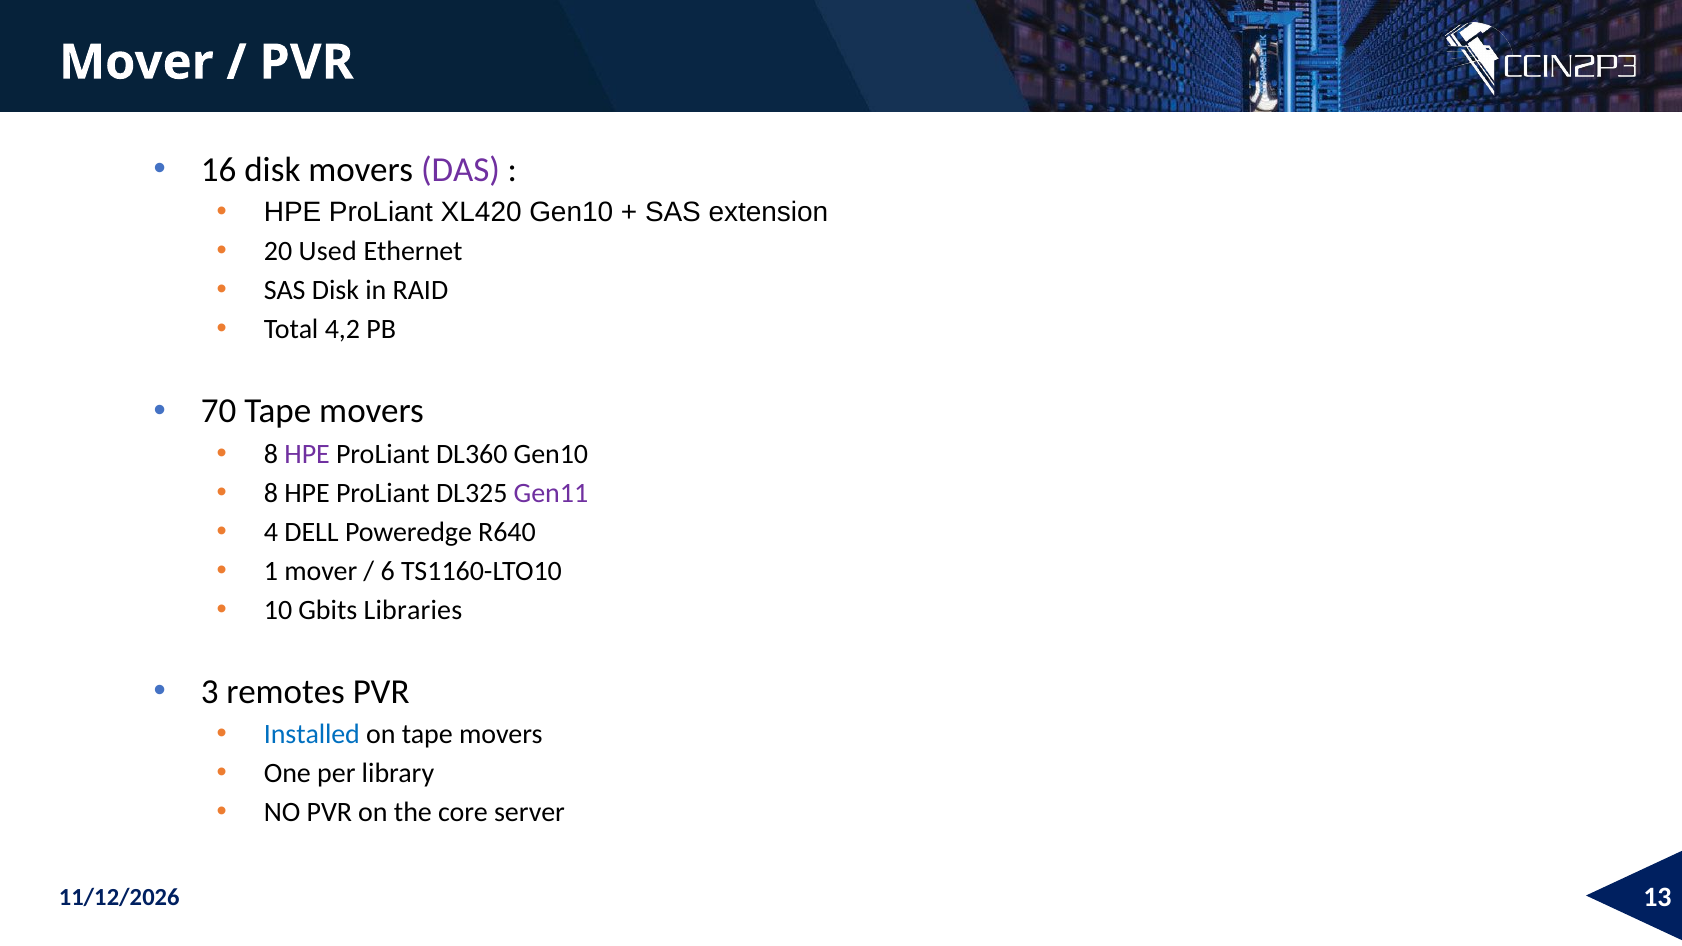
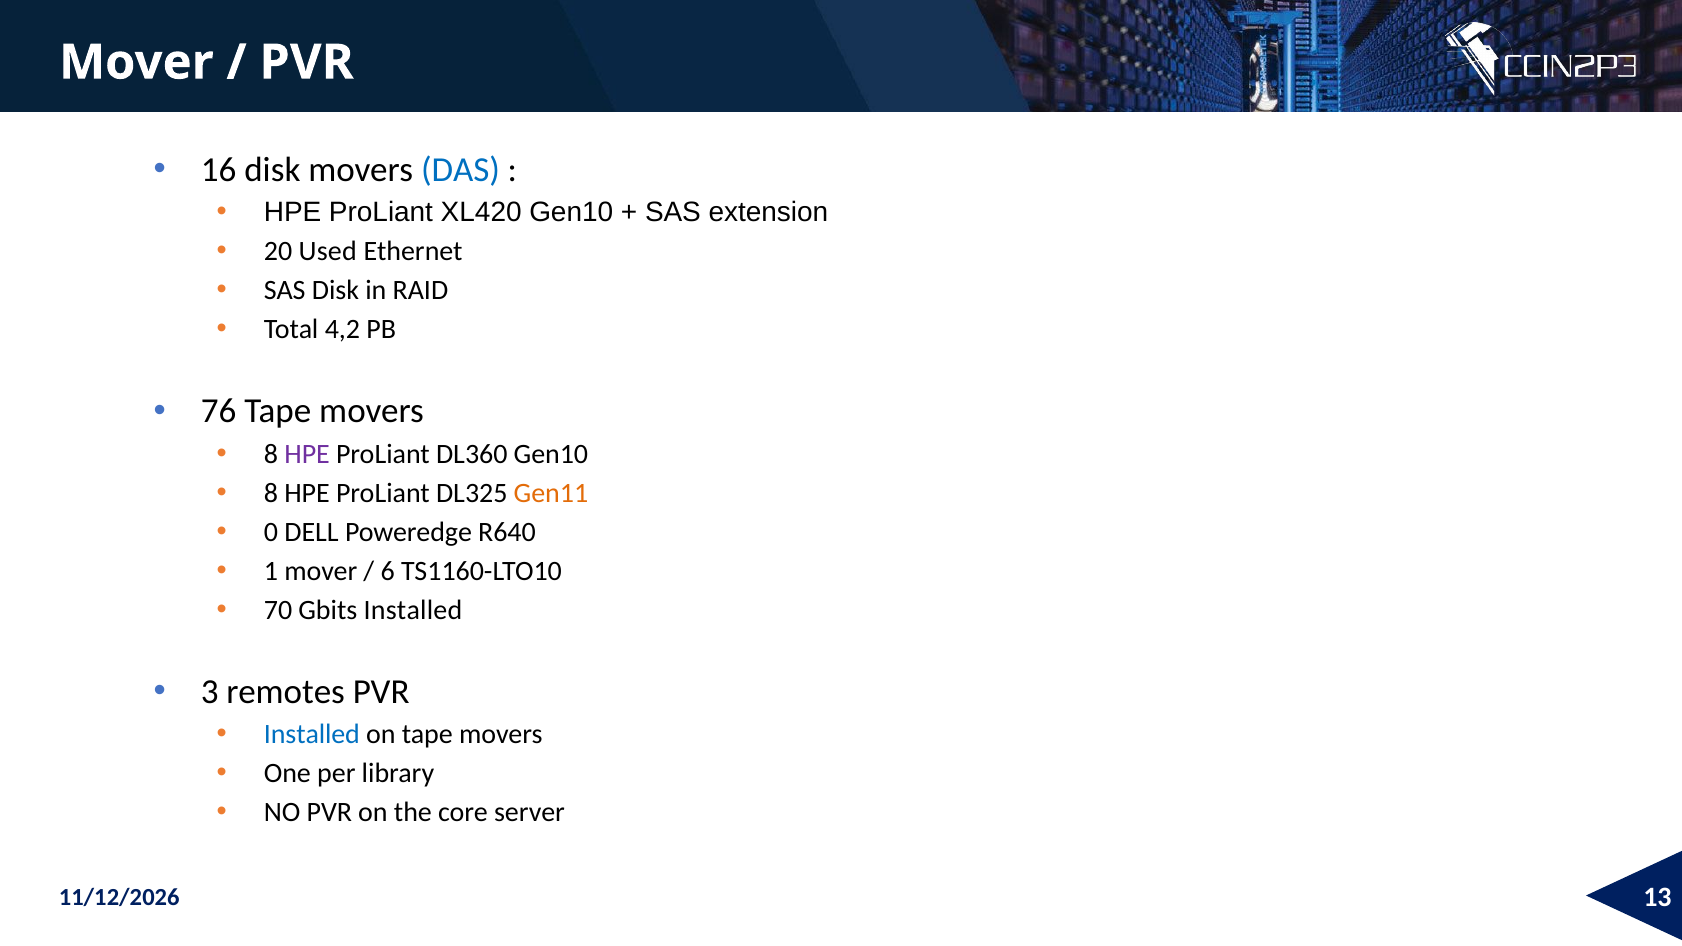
DAS colour: purple -> blue (461, 170)
70: 70 -> 76 (219, 411)
Gen11 colour: purple -> orange (551, 493)
4: 4 -> 0 (271, 532)
10: 10 -> 70 (278, 610)
Gbits Libraries: Libraries -> Installed (413, 610)
